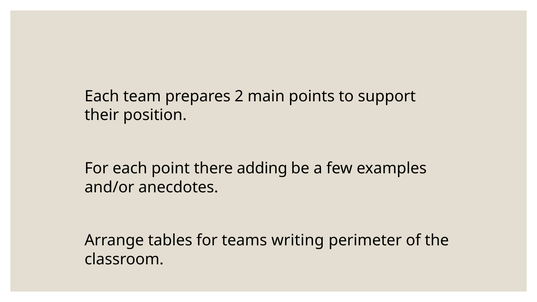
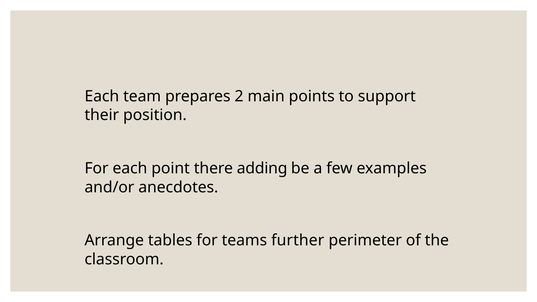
writing: writing -> further (298, 241)
